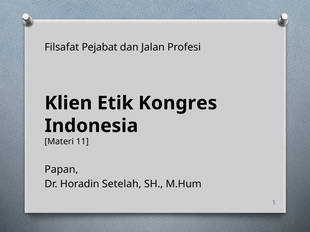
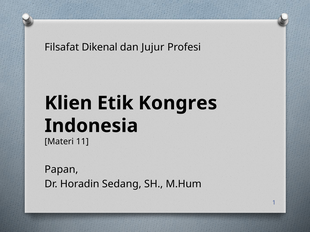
Pejabat: Pejabat -> Dikenal (100, 47)
Jalan: Jalan -> Jujur (153, 47)
Setelah: Setelah -> Sedang (122, 184)
